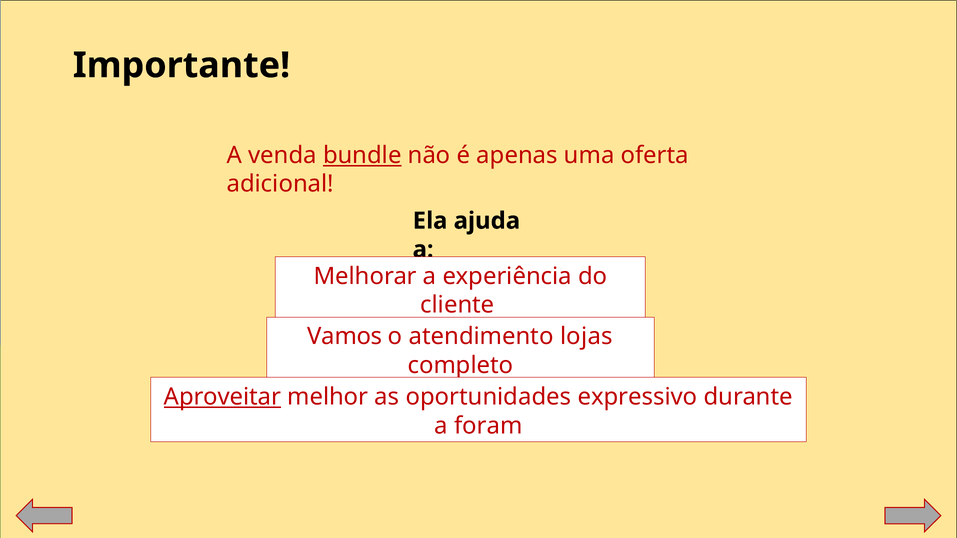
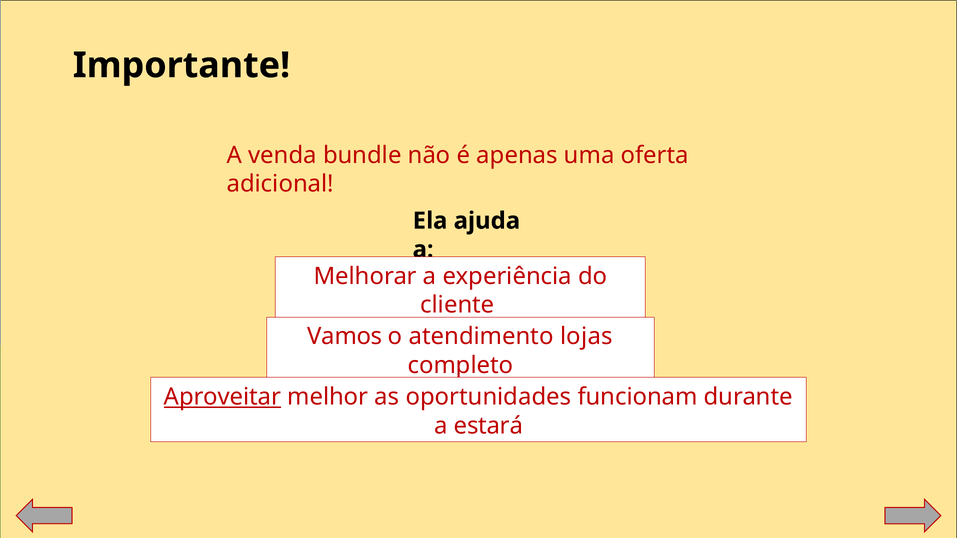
bundle underline: present -> none (362, 155)
expressivo: expressivo -> funcionam (638, 397)
foram: foram -> estará (488, 426)
